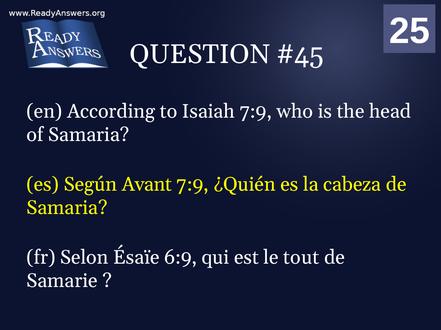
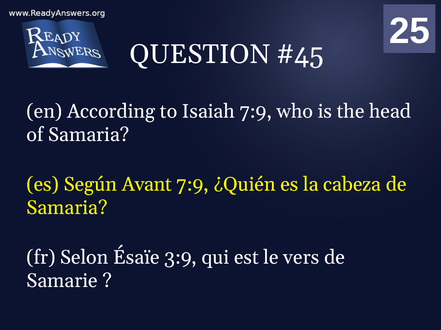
6:9: 6:9 -> 3:9 (181, 258)
tout: tout -> vers (301, 258)
